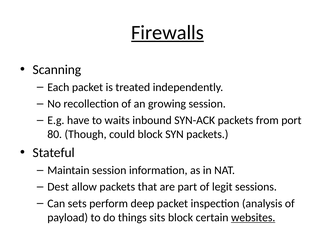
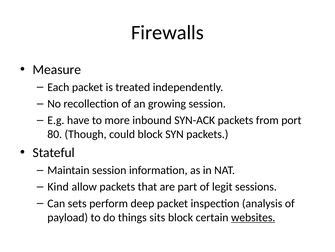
Firewalls underline: present -> none (168, 32)
Scanning: Scanning -> Measure (57, 69)
waits: waits -> more (117, 120)
Dest: Dest -> Kind (58, 186)
